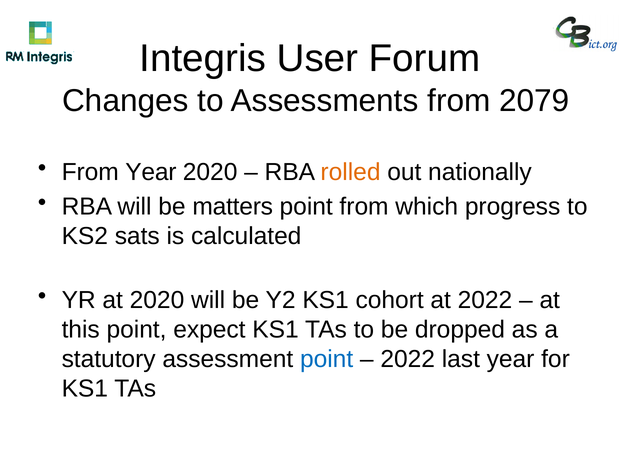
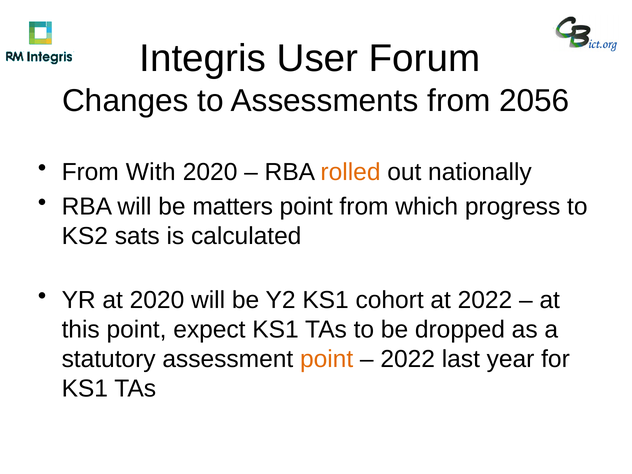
2079: 2079 -> 2056 (534, 101)
From Year: Year -> With (151, 172)
point colour: blue -> orange (327, 359)
